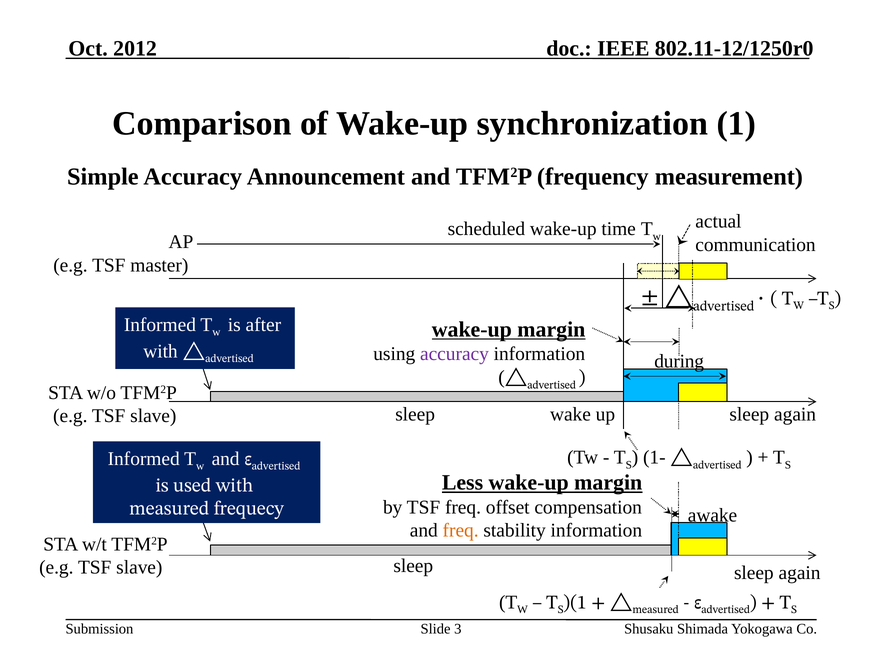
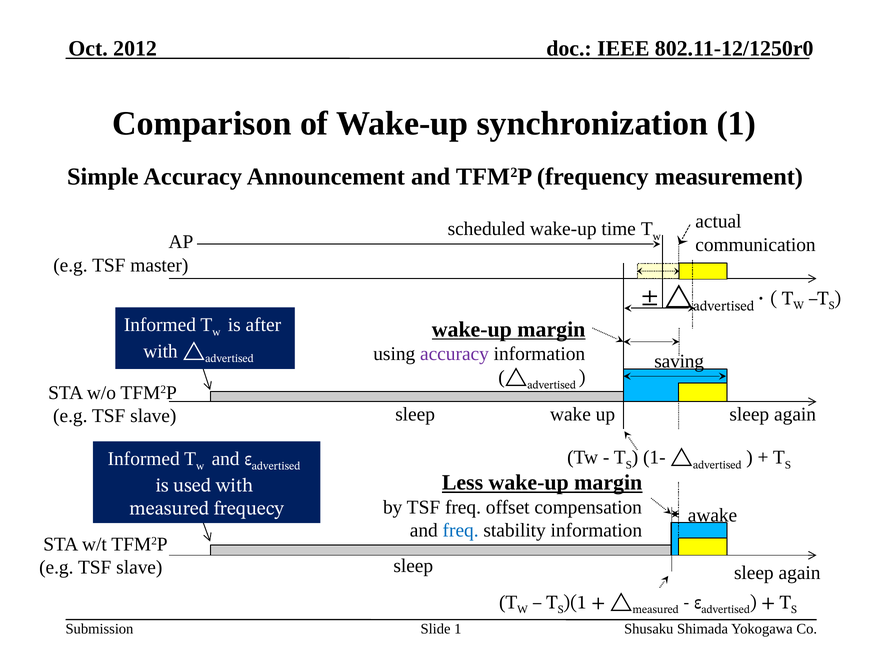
during: during -> saving (679, 361)
freq colour: orange -> blue (461, 531)
Slide 3: 3 -> 1 (458, 629)
